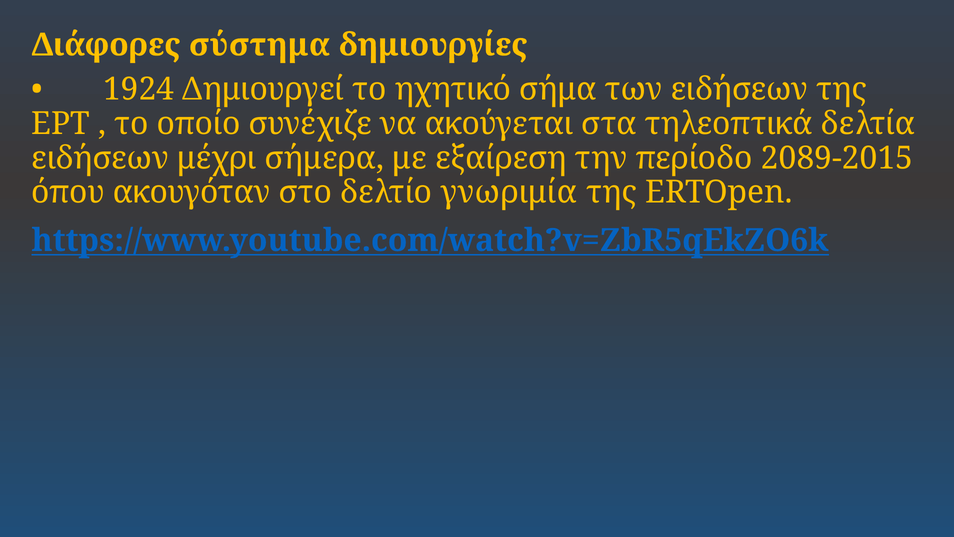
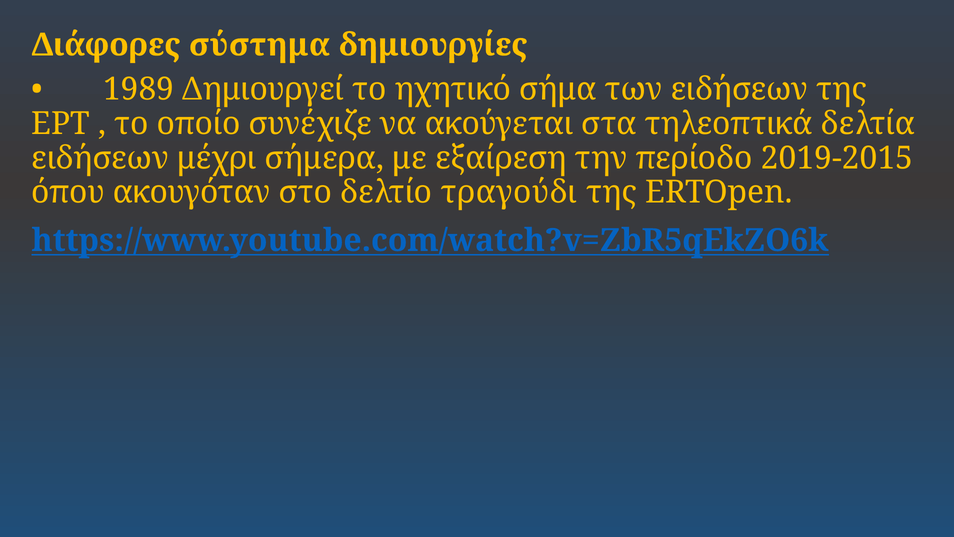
1924: 1924 -> 1989 (139, 89)
2089-2015: 2089-2015 -> 2019-2015 (837, 158)
γνωριμία: γνωριμία -> τραγούδι (509, 192)
